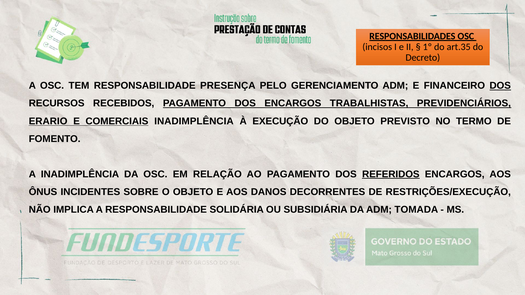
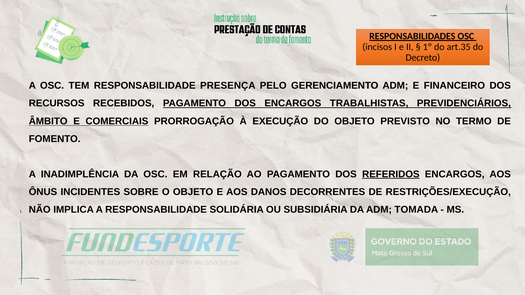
DOS underline: present -> none (500, 86)
ERARIO: ERARIO -> ÂMBITO (48, 121)
COMERCIAIS INADIMPLÊNCIA: INADIMPLÊNCIA -> PRORROGAÇÃO (194, 121)
